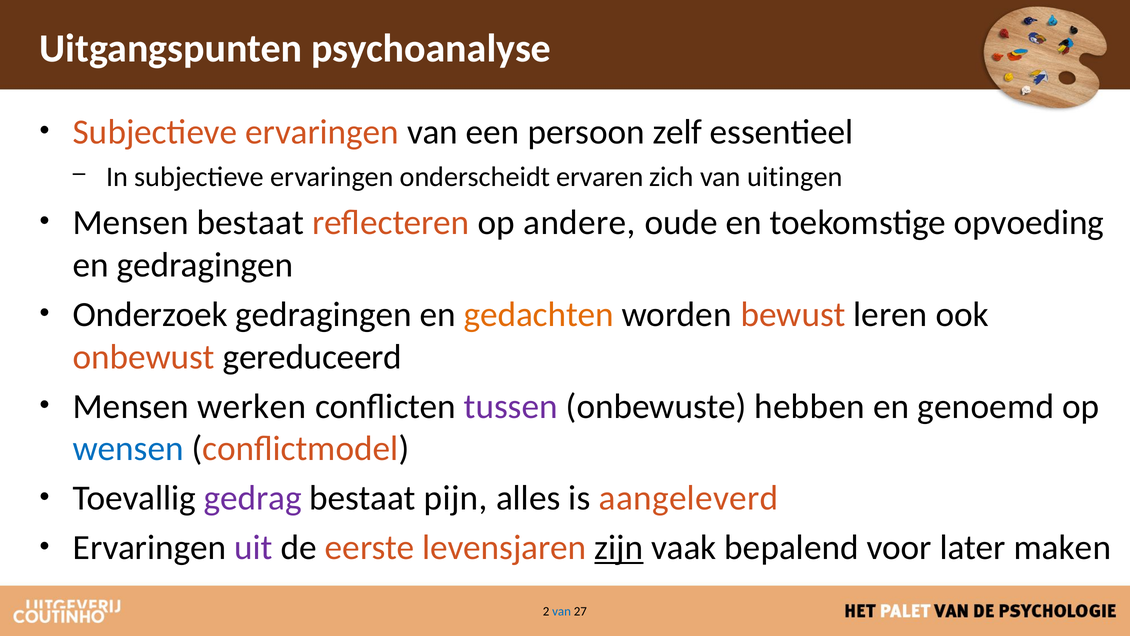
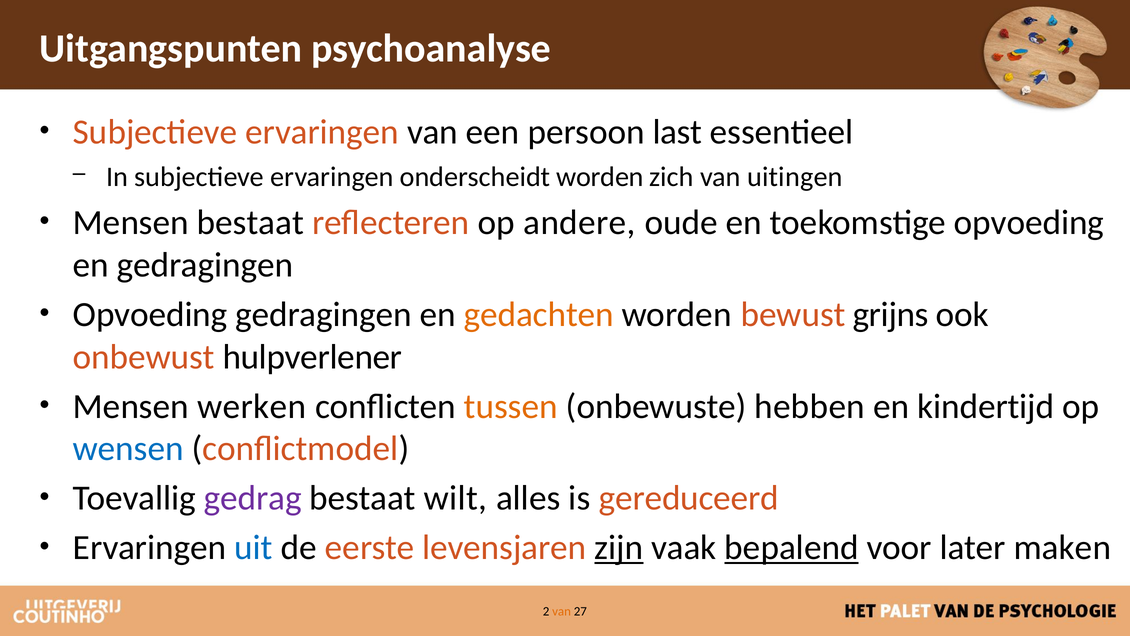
zelf: zelf -> last (677, 132)
onderscheidt ervaren: ervaren -> worden (600, 177)
Onderzoek: Onderzoek -> Opvoeding (150, 314)
leren: leren -> grijns (891, 314)
gereduceerd: gereduceerd -> hulpverlener (312, 357)
tussen colour: purple -> orange (511, 406)
genoemd: genoemd -> kindertijd (986, 406)
pijn: pijn -> wilt (456, 498)
aangeleverd: aangeleverd -> gereduceerd (689, 498)
uit colour: purple -> blue (253, 547)
bepalend underline: none -> present (792, 547)
van colour: blue -> orange (562, 611)
